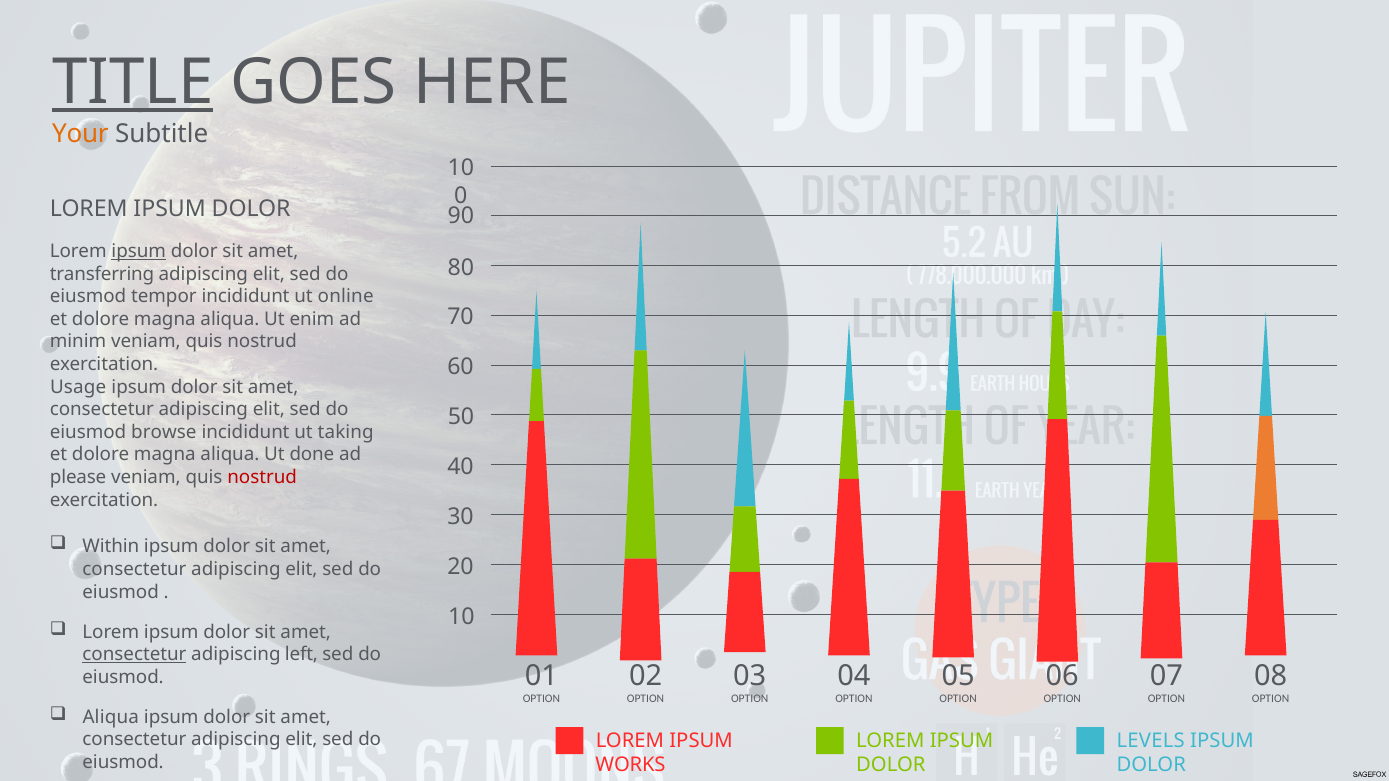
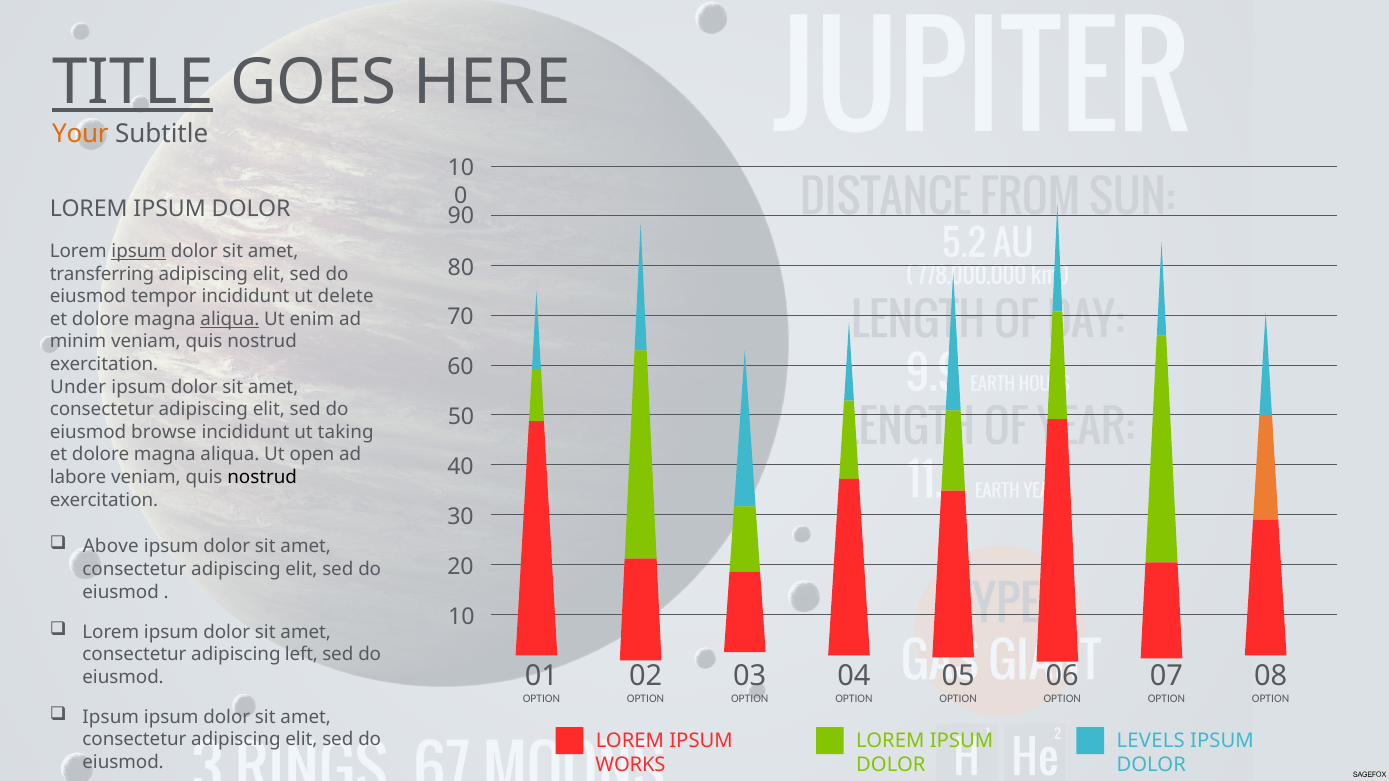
online: online -> delete (346, 297)
aliqua underline: none -> present (230, 319)
Usage: Usage -> Under (78, 387)
done: done -> open (312, 455)
please: please -> labore (78, 477)
nostrud colour: red -> black (262, 477)
Within: Within -> Above (111, 547)
consectetur underline: present -> none (134, 655)
Aliqua: Aliqua -> Ipsum (111, 717)
